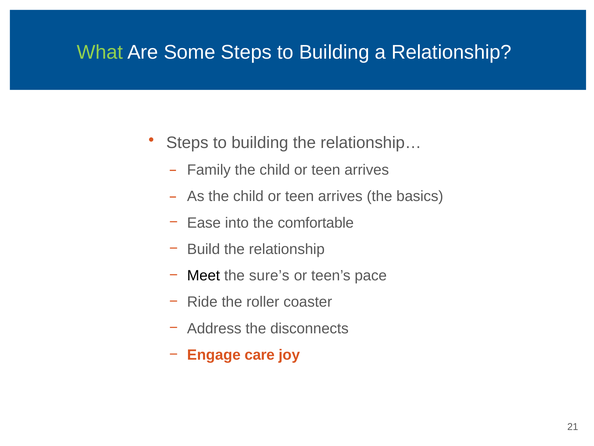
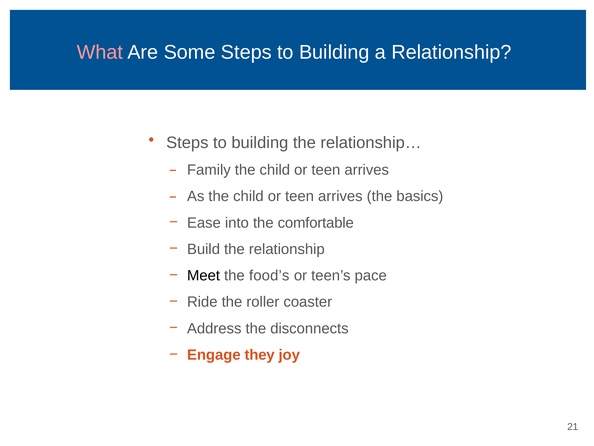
What colour: light green -> pink (100, 52)
sure’s: sure’s -> food’s (269, 275)
care: care -> they (260, 355)
